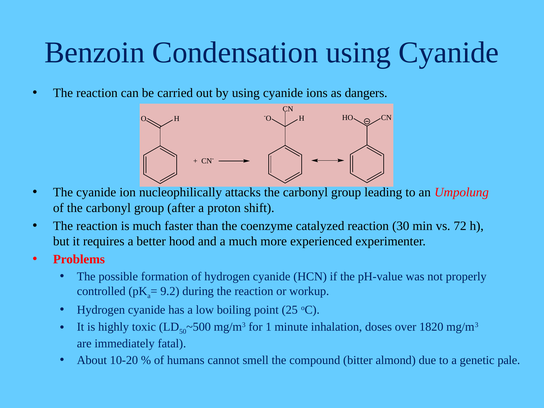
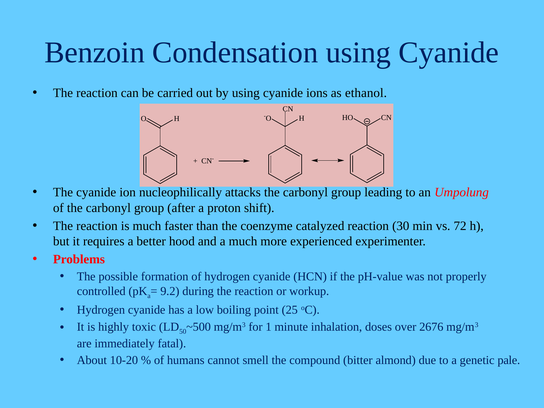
dangers: dangers -> ethanol (366, 93)
1820: 1820 -> 2676 (431, 327)
